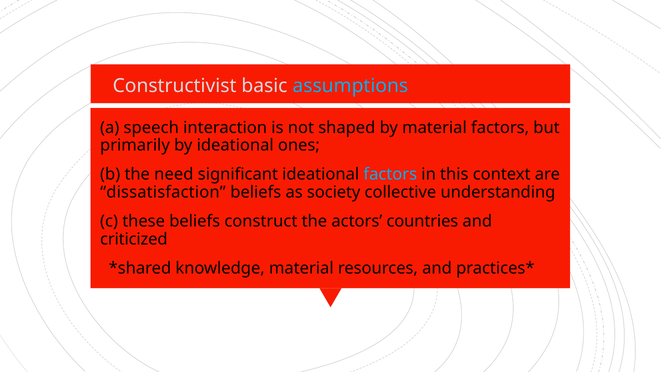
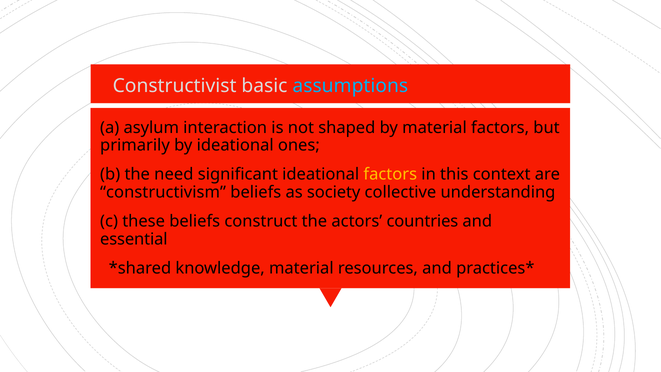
speech: speech -> asylum (151, 128)
factors colour: light blue -> yellow (390, 174)
dissatisfaction: dissatisfaction -> constructivism (163, 192)
criticized: criticized -> essential (134, 239)
